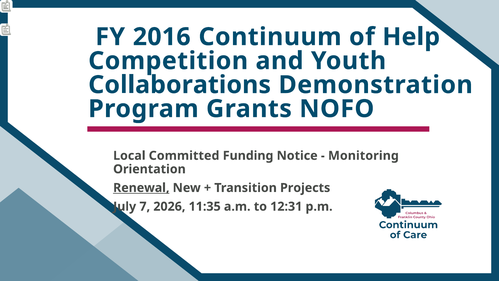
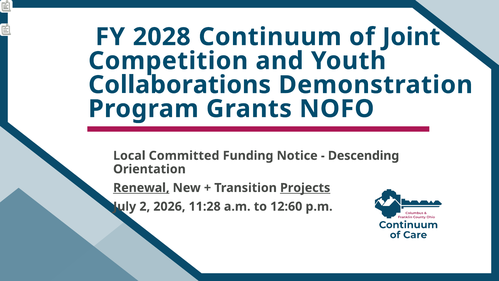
2016: 2016 -> 2028 (162, 37)
Help: Help -> Joint (411, 37)
Monitoring: Monitoring -> Descending (364, 156)
Projects underline: none -> present (305, 188)
7: 7 -> 2 (145, 206)
11:35: 11:35 -> 11:28 (205, 206)
12:31: 12:31 -> 12:60 (286, 206)
